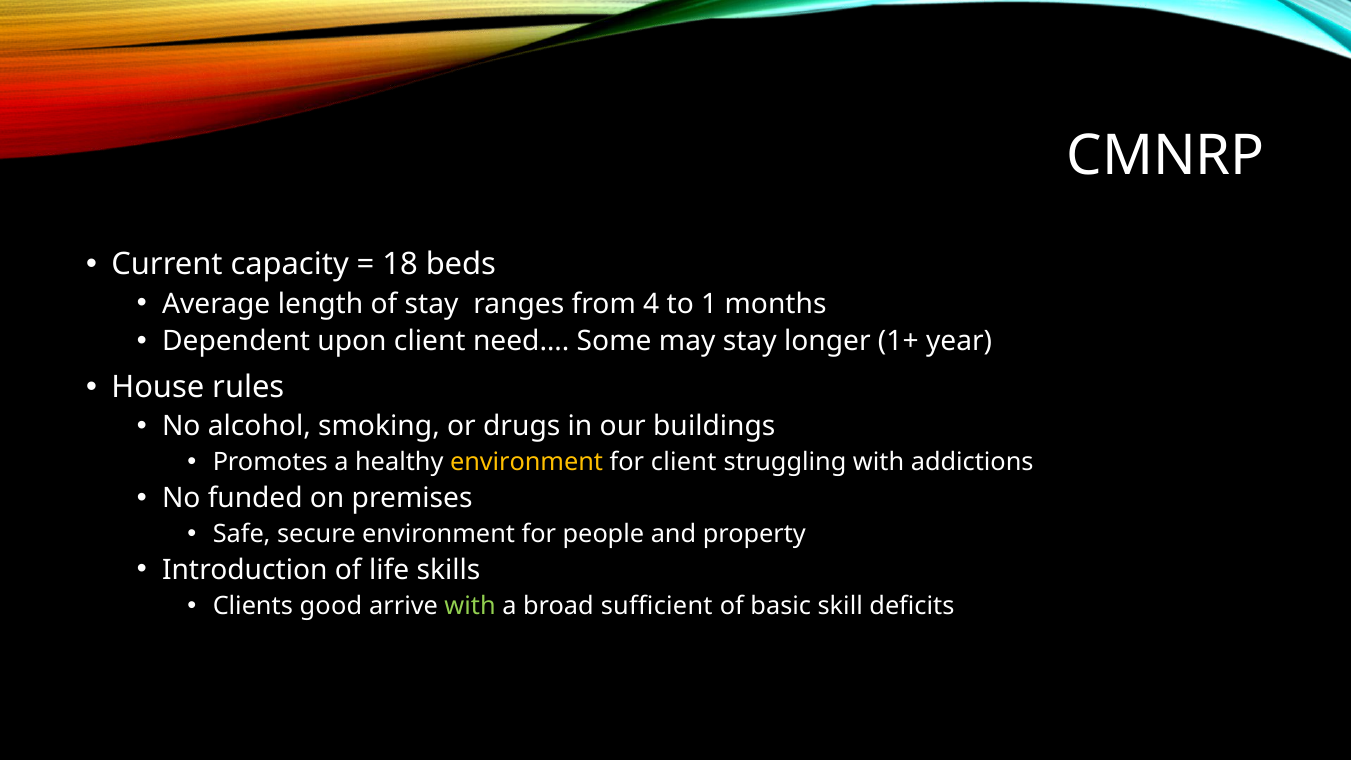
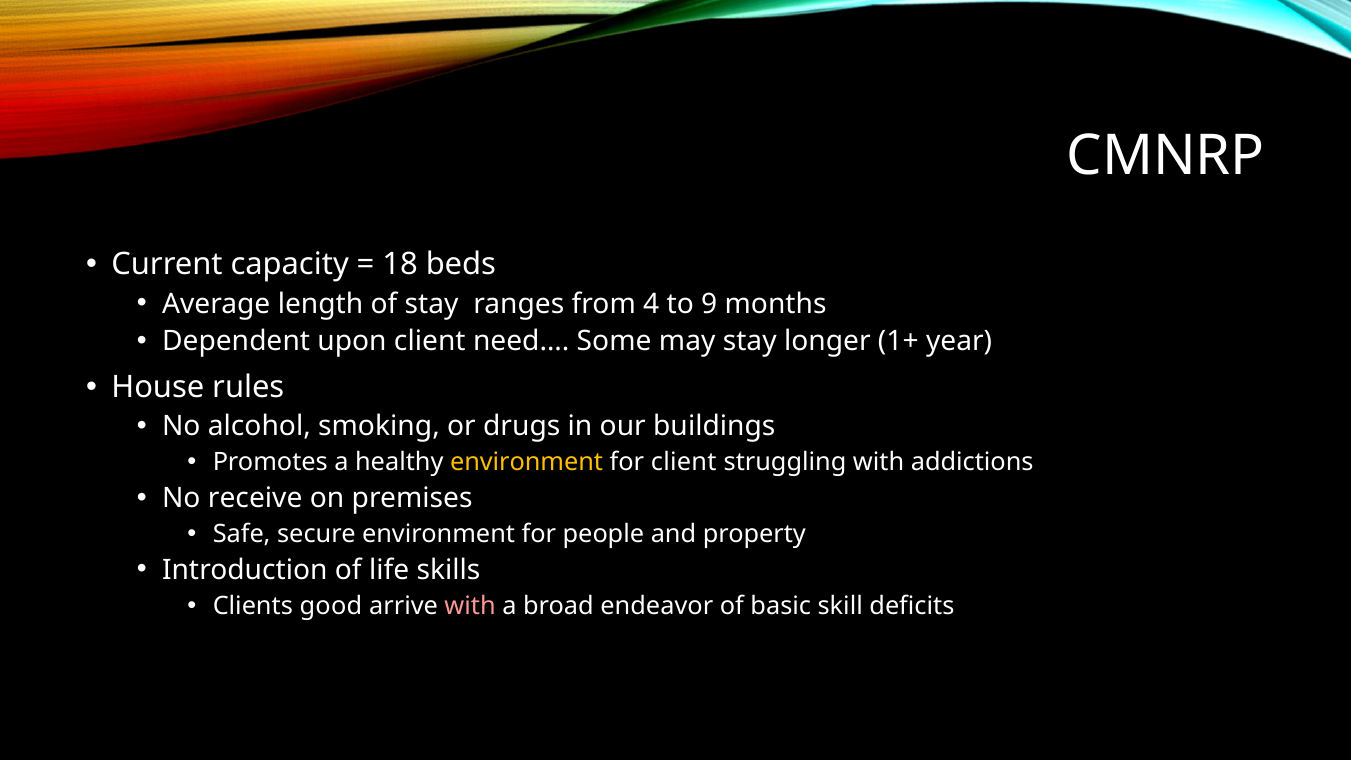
1: 1 -> 9 (709, 304)
funded: funded -> receive (255, 498)
with colour: light green -> pink (470, 606)
sufficient: sufficient -> endeavor (657, 606)
